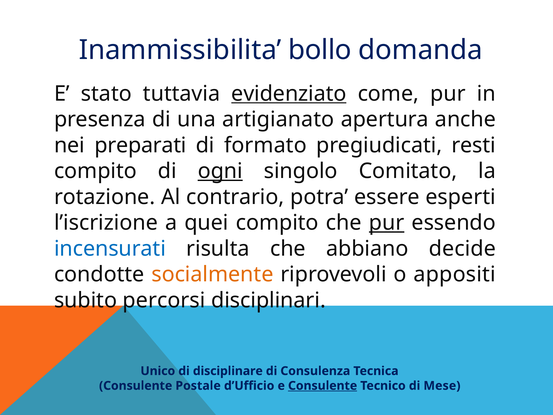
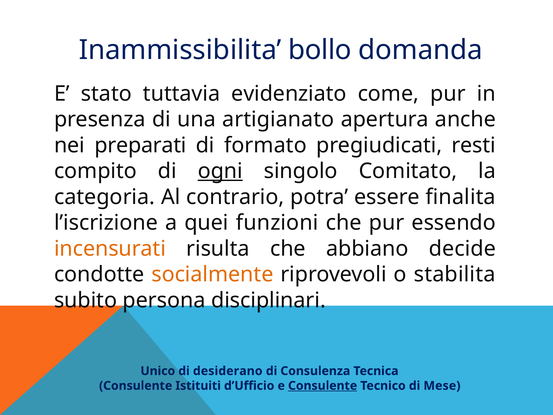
evidenziato underline: present -> none (289, 94)
rotazione: rotazione -> categoria (105, 197)
esperti: esperti -> finalita (461, 197)
quei compito: compito -> funzioni (277, 223)
pur underline: present -> none (387, 223)
incensurati colour: blue -> orange (110, 248)
appositi: appositi -> stabilita (455, 274)
percorsi: percorsi -> persona (164, 300)
disciplinare: disciplinare -> desiderano (228, 371)
Postale: Postale -> Istituiti (198, 386)
